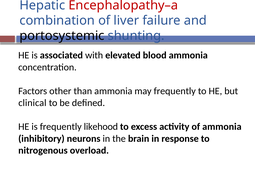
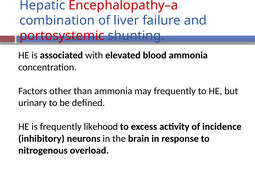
portosystemic colour: black -> red (62, 36)
clinical: clinical -> urinary (32, 103)
of ammonia: ammonia -> incidence (222, 127)
